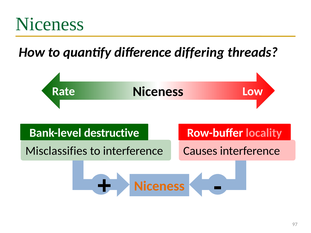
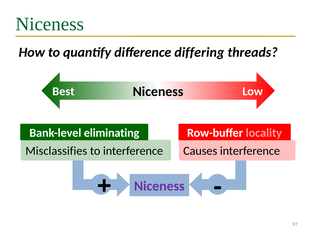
Rate: Rate -> Best (63, 92)
destructive: destructive -> eliminating (112, 133)
Niceness colour: orange -> purple (159, 186)
